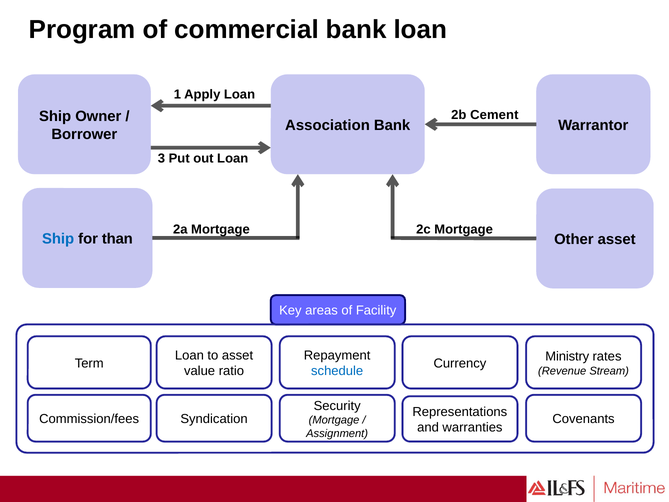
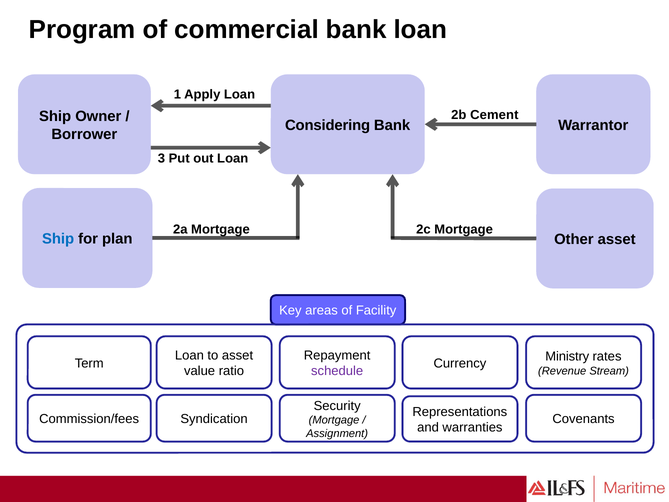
Association: Association -> Considering (328, 125)
than: than -> plan (117, 239)
schedule colour: blue -> purple (337, 371)
